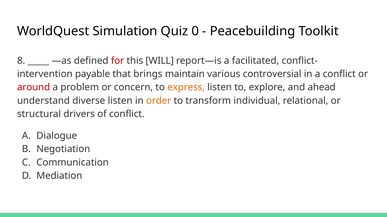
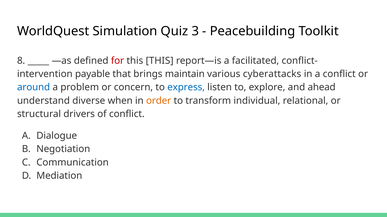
0: 0 -> 3 (195, 31)
this WILL: WILL -> THIS (160, 61)
controversial: controversial -> cyberattacks (272, 74)
around colour: red -> blue (34, 88)
express colour: orange -> blue (186, 88)
diverse listen: listen -> when (120, 101)
